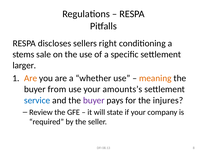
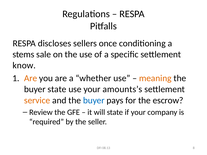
right: right -> once (108, 43)
larger: larger -> know (24, 66)
buyer from: from -> state (57, 89)
service colour: blue -> orange (37, 100)
buyer colour: purple -> blue (94, 100)
injures: injures -> escrow (168, 100)
